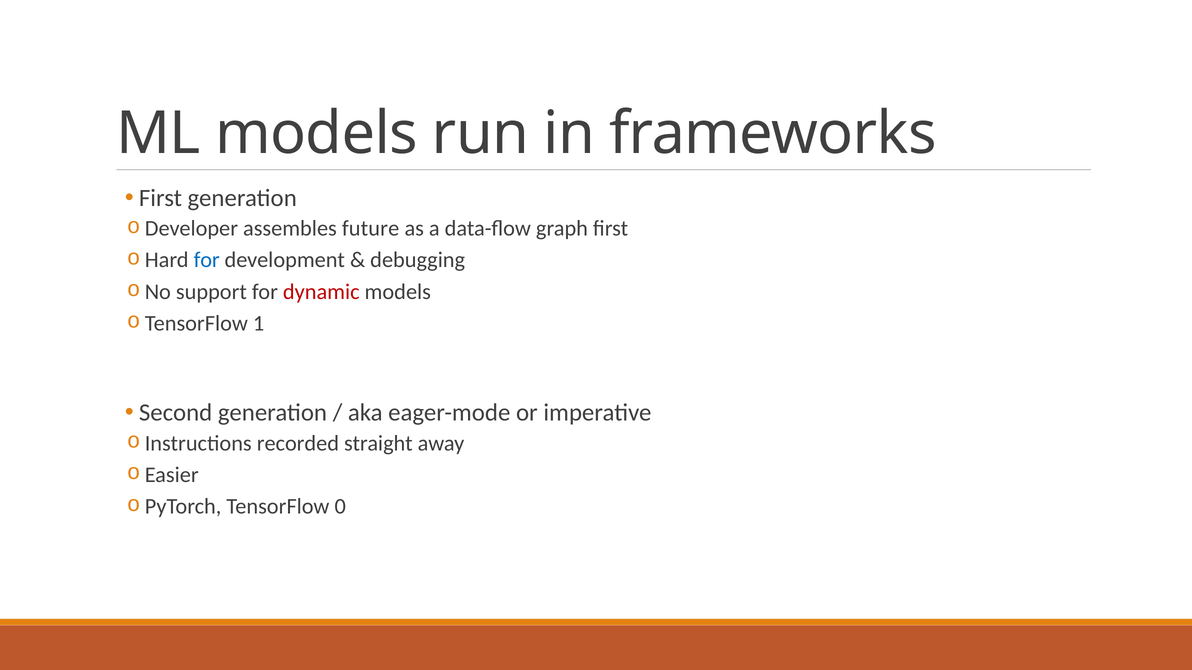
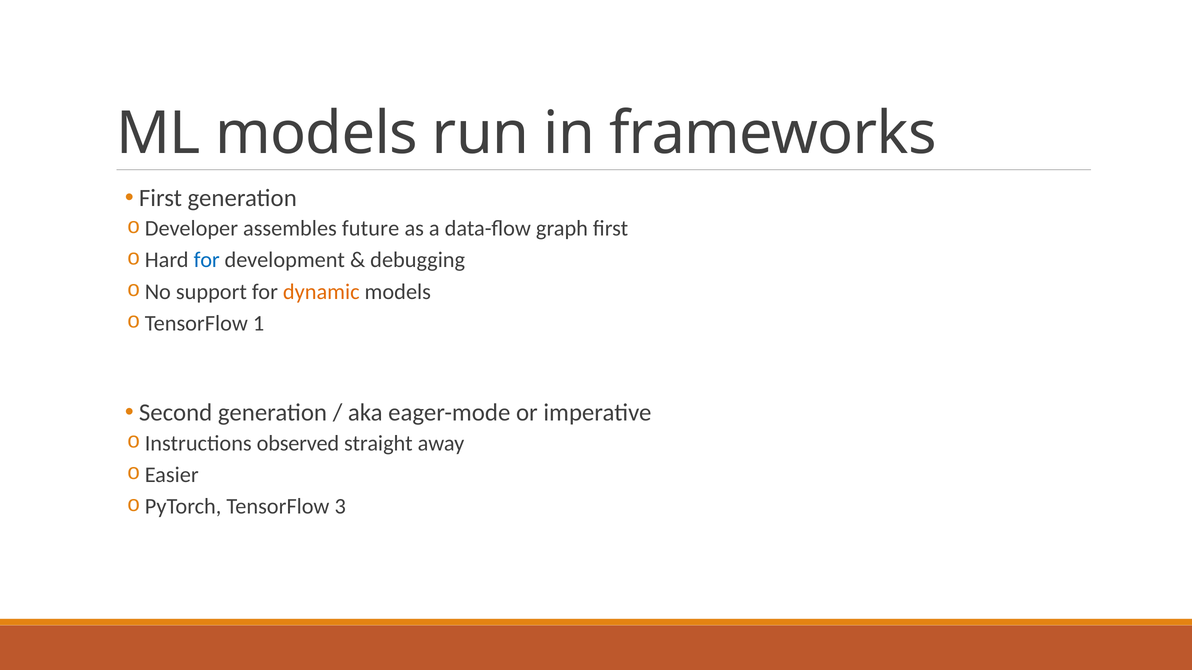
dynamic colour: red -> orange (321, 292)
recorded: recorded -> observed (298, 444)
0: 0 -> 3 (340, 507)
